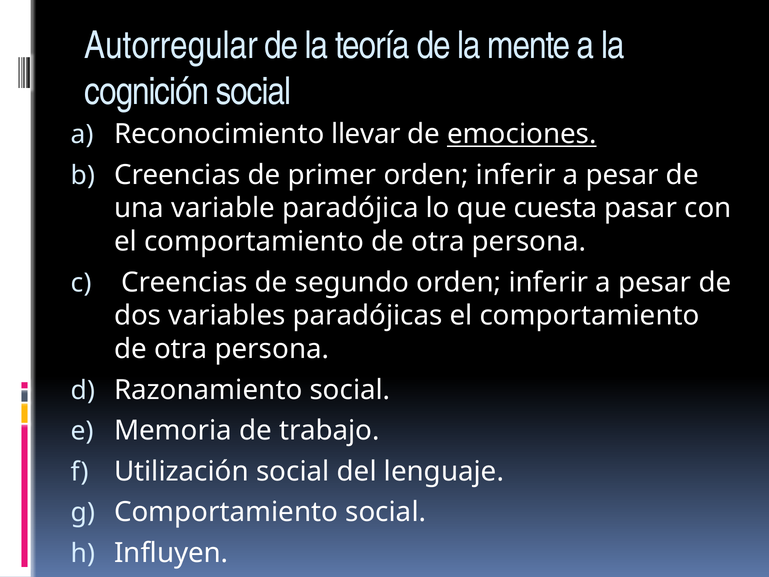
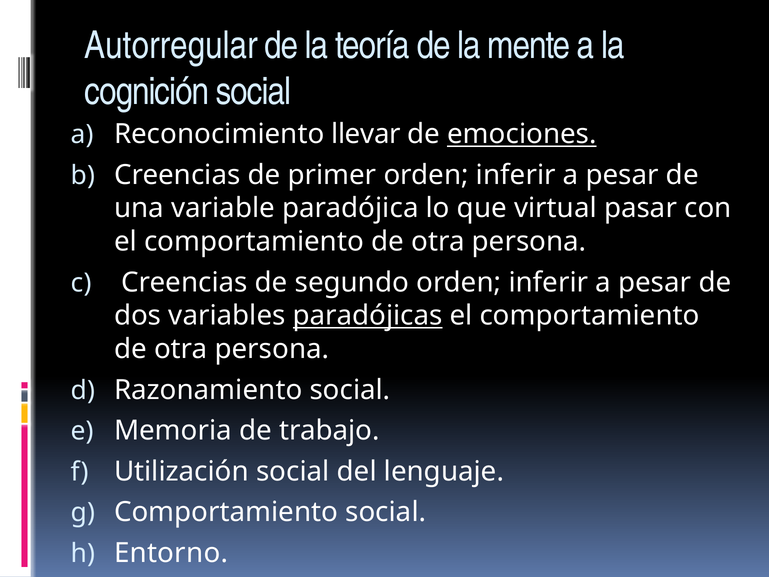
cuesta: cuesta -> virtual (555, 208)
paradójicas underline: none -> present (368, 316)
Influyen: Influyen -> Entorno (171, 553)
